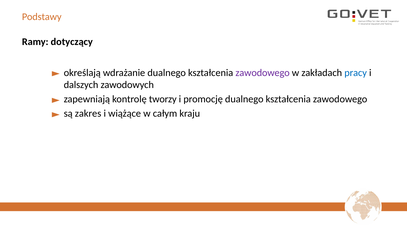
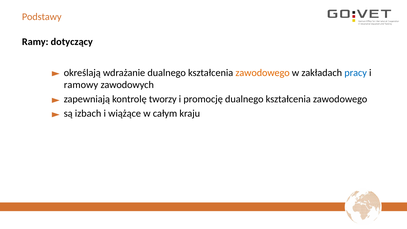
zawodowego colour: purple -> orange (263, 73)
dalszych: dalszych -> ramowy (81, 85)
zakres: zakres -> izbach (88, 114)
